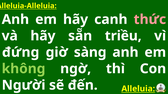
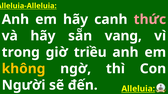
triều: triều -> vang (123, 36)
đứng: đứng -> trong (21, 53)
sàng: sàng -> triều (90, 53)
không colour: light green -> yellow (24, 69)
